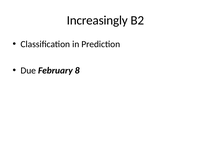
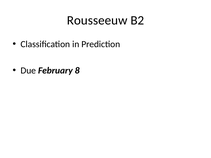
Increasingly: Increasingly -> Rousseeuw (97, 20)
